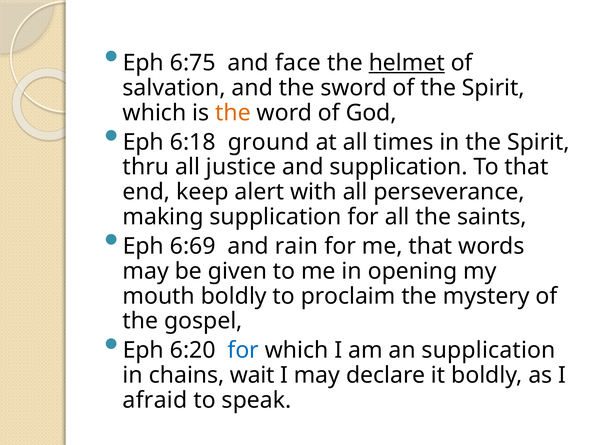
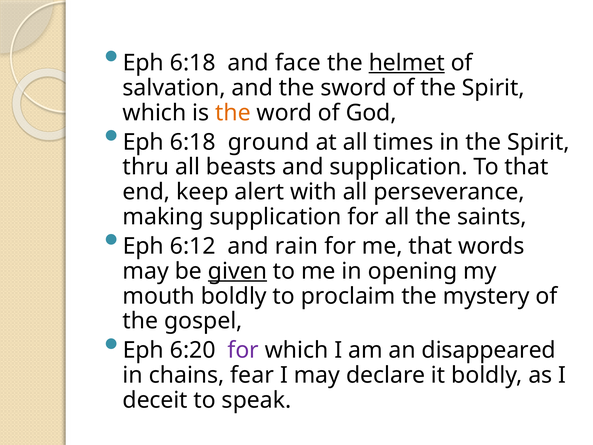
6:75: 6:75 -> 6:18 (193, 63)
justice: justice -> beasts (241, 167)
6:69: 6:69 -> 6:12 (193, 246)
given underline: none -> present (237, 271)
for colour: blue -> purple (243, 350)
an supplication: supplication -> disappeared (489, 350)
wait: wait -> fear (252, 375)
afraid: afraid -> deceit (155, 400)
